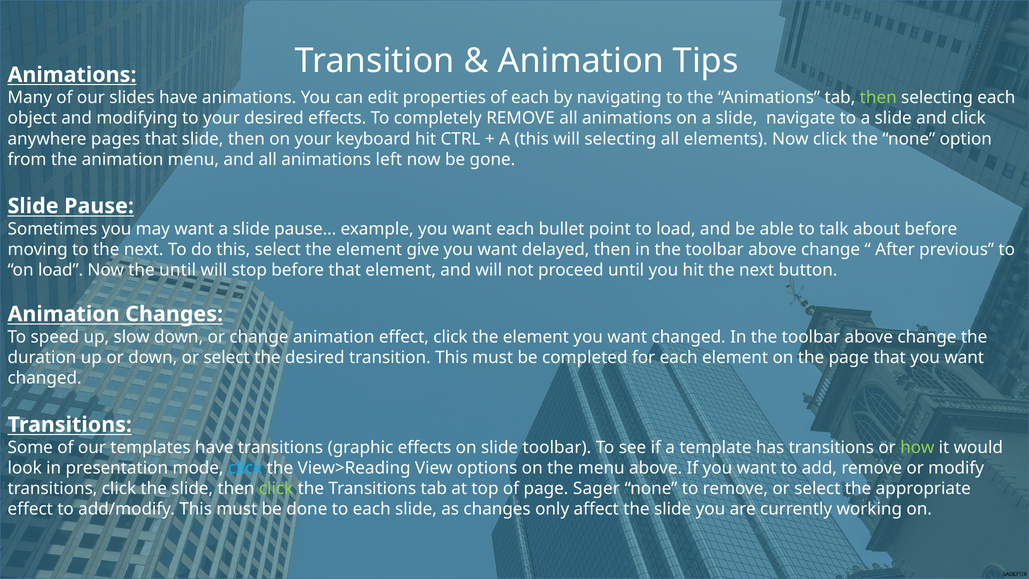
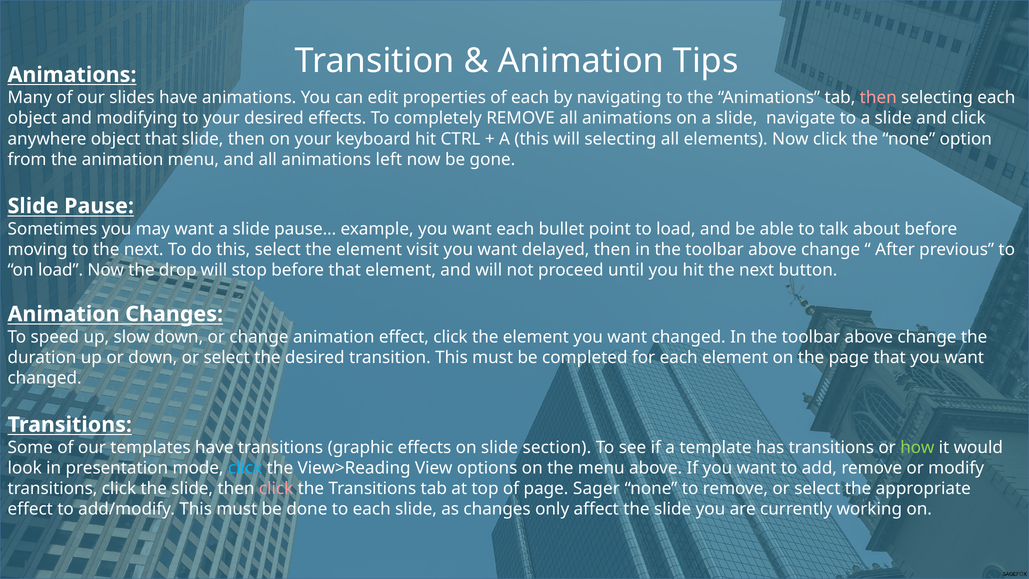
then colour: light green -> pink (878, 98)
anywhere pages: pages -> object (116, 139)
give: give -> visit (423, 249)
the until: until -> drop (178, 270)
slide toolbar: toolbar -> section (557, 447)
click colour: light green -> pink (276, 489)
